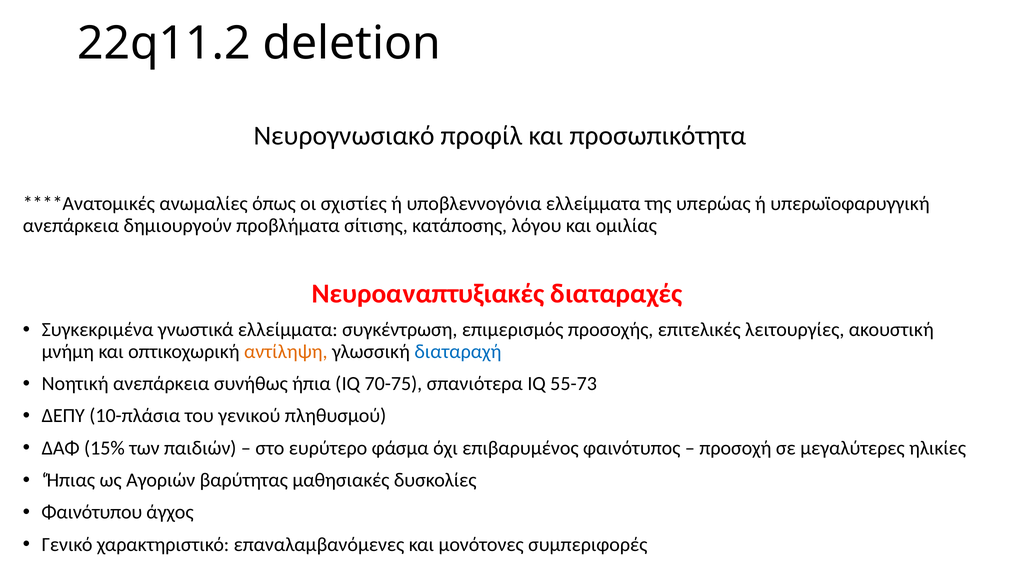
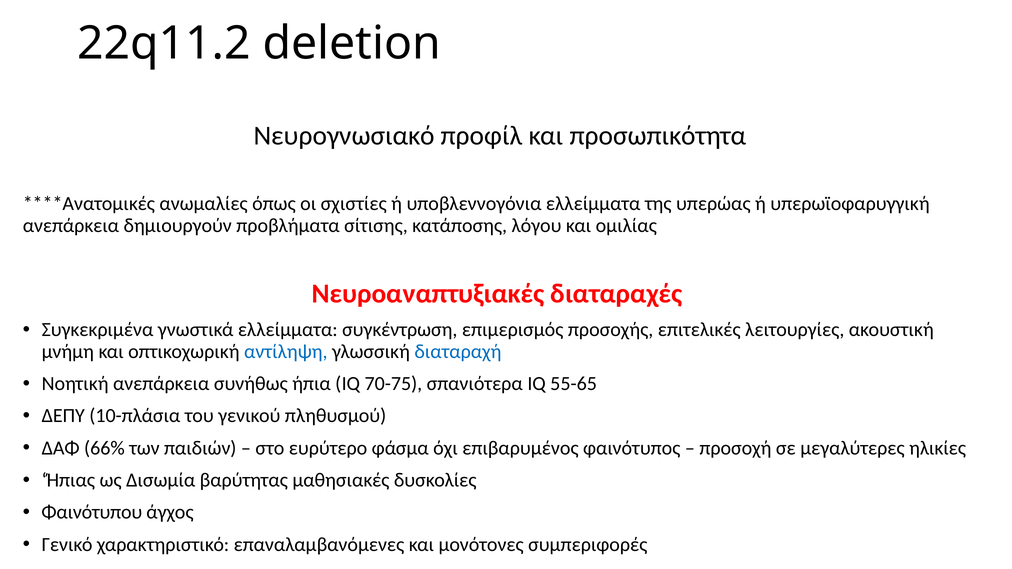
αντίληψη colour: orange -> blue (286, 352)
55-73: 55-73 -> 55-65 (574, 384)
15%: 15% -> 66% (104, 448)
Αγοριών: Αγοριών -> Δισωμία (161, 480)
